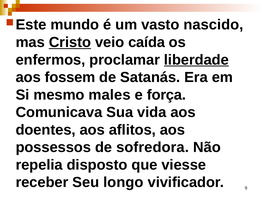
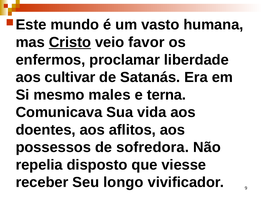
nascido: nascido -> humana (213, 25)
caída: caída -> favor (146, 42)
liberdade underline: present -> none (196, 60)
fossem: fossem -> cultivar (70, 77)
força: força -> terna (166, 95)
